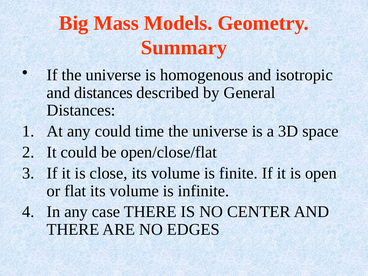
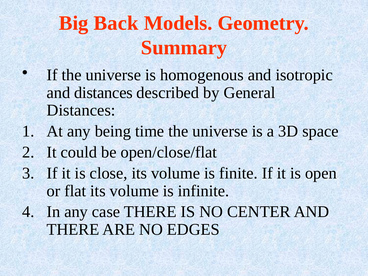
Mass: Mass -> Back (116, 23)
any could: could -> being (113, 131)
